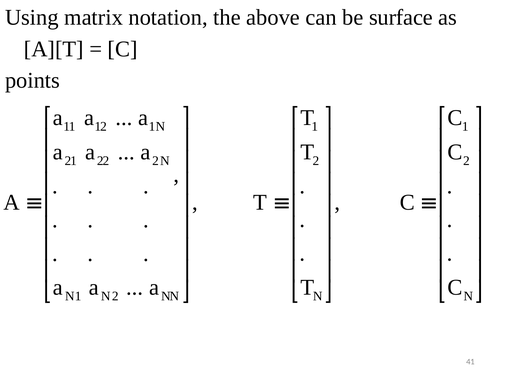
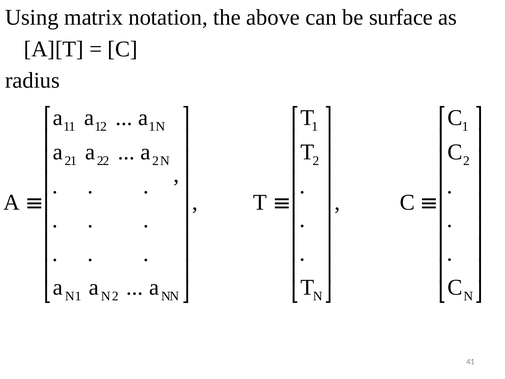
points: points -> radius (32, 80)
